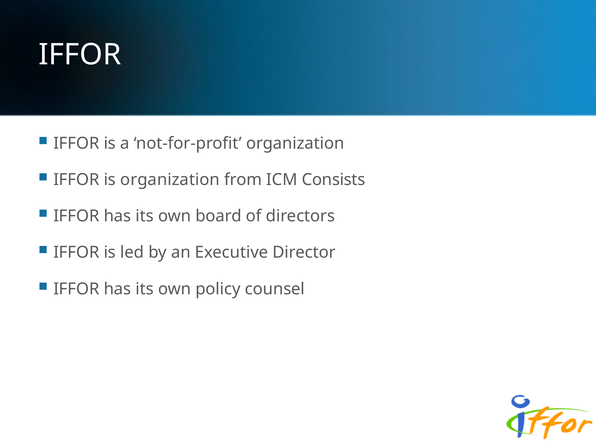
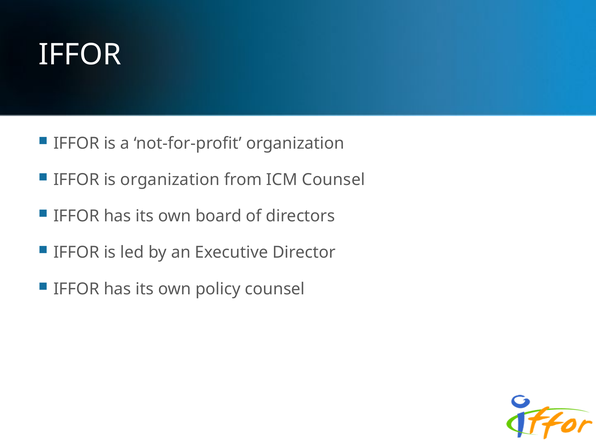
ICM Consists: Consists -> Counsel (333, 180)
